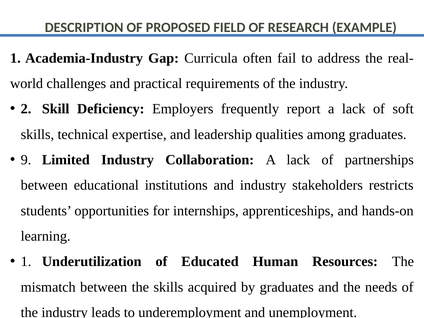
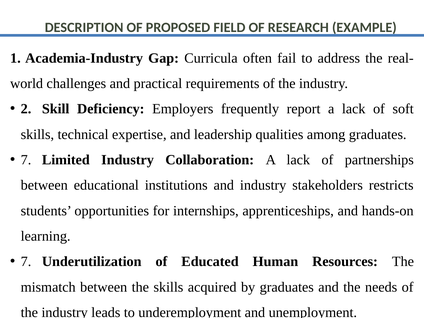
9: 9 -> 7 (26, 160)
1: 1 -> 7 (26, 262)
